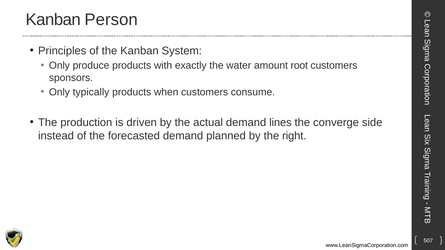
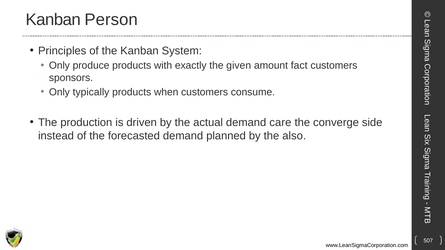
water: water -> given (239, 66)
root: root -> fact (299, 66)
lines: lines -> care (280, 123)
right: right -> also (294, 136)
